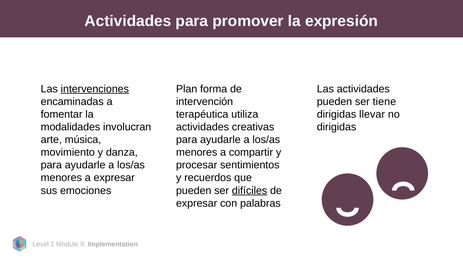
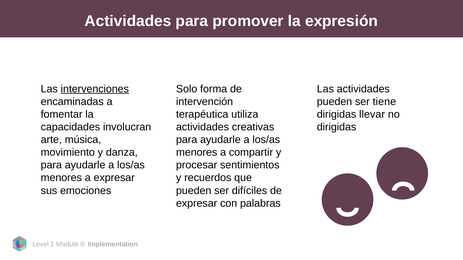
Plan: Plan -> Solo (187, 89)
modalidades: modalidades -> capacidades (70, 127)
difíciles underline: present -> none (250, 191)
